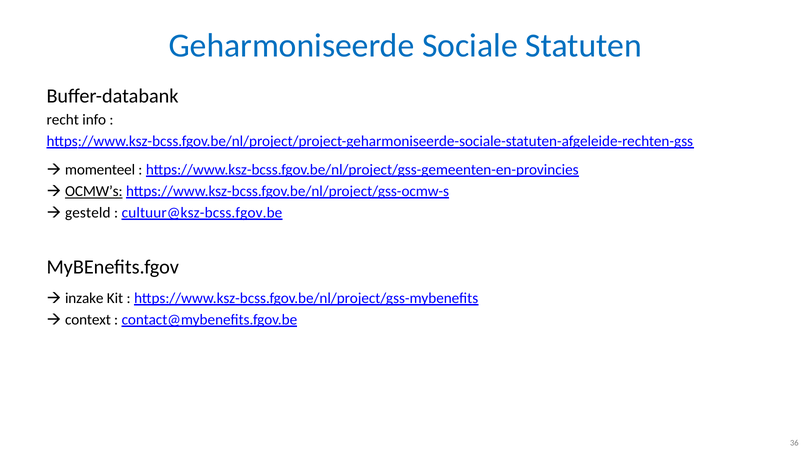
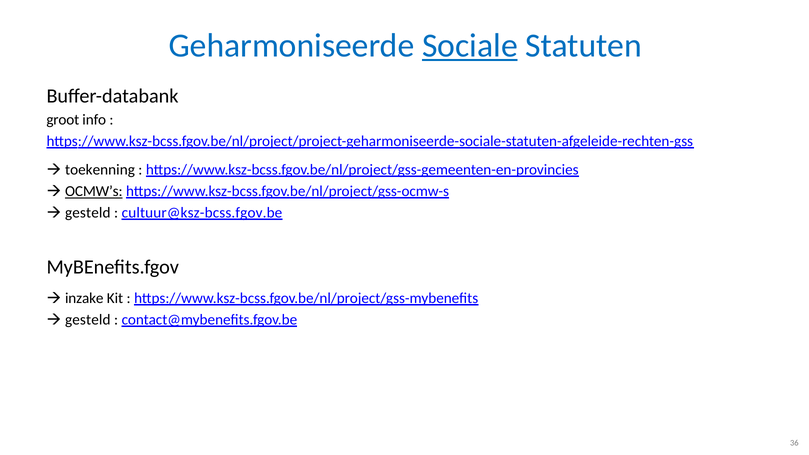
Sociale underline: none -> present (470, 45)
recht: recht -> groot (63, 120)
momenteel: momenteel -> toekenning (100, 170)
context: context -> gesteld (88, 320)
